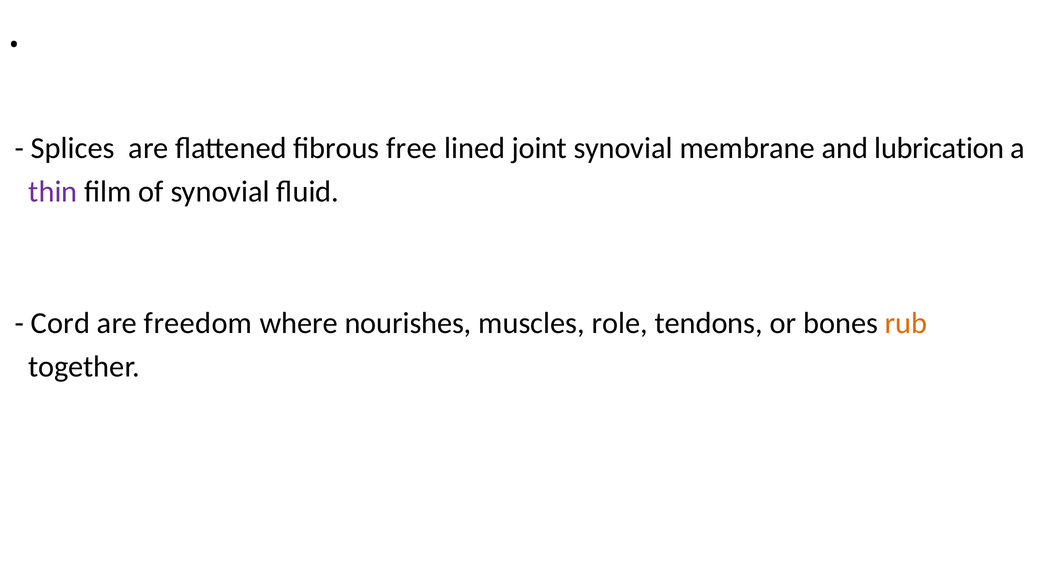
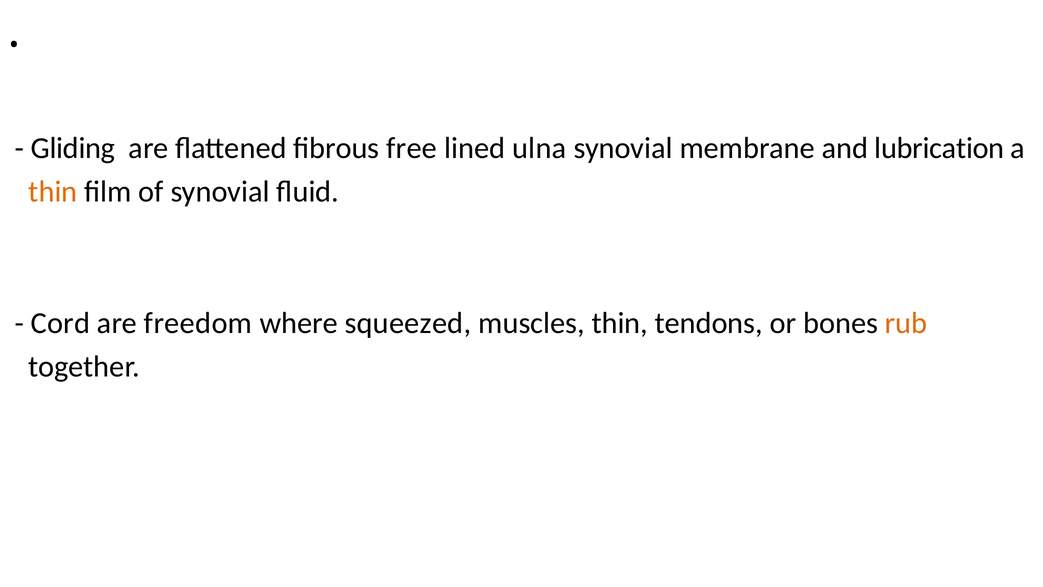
Splices: Splices -> Gliding (73, 148)
joint: joint -> ulna (539, 148)
thin colour: purple -> orange (53, 192)
nourishes: nourishes -> squeezed (408, 323)
muscles role: role -> thin (620, 323)
